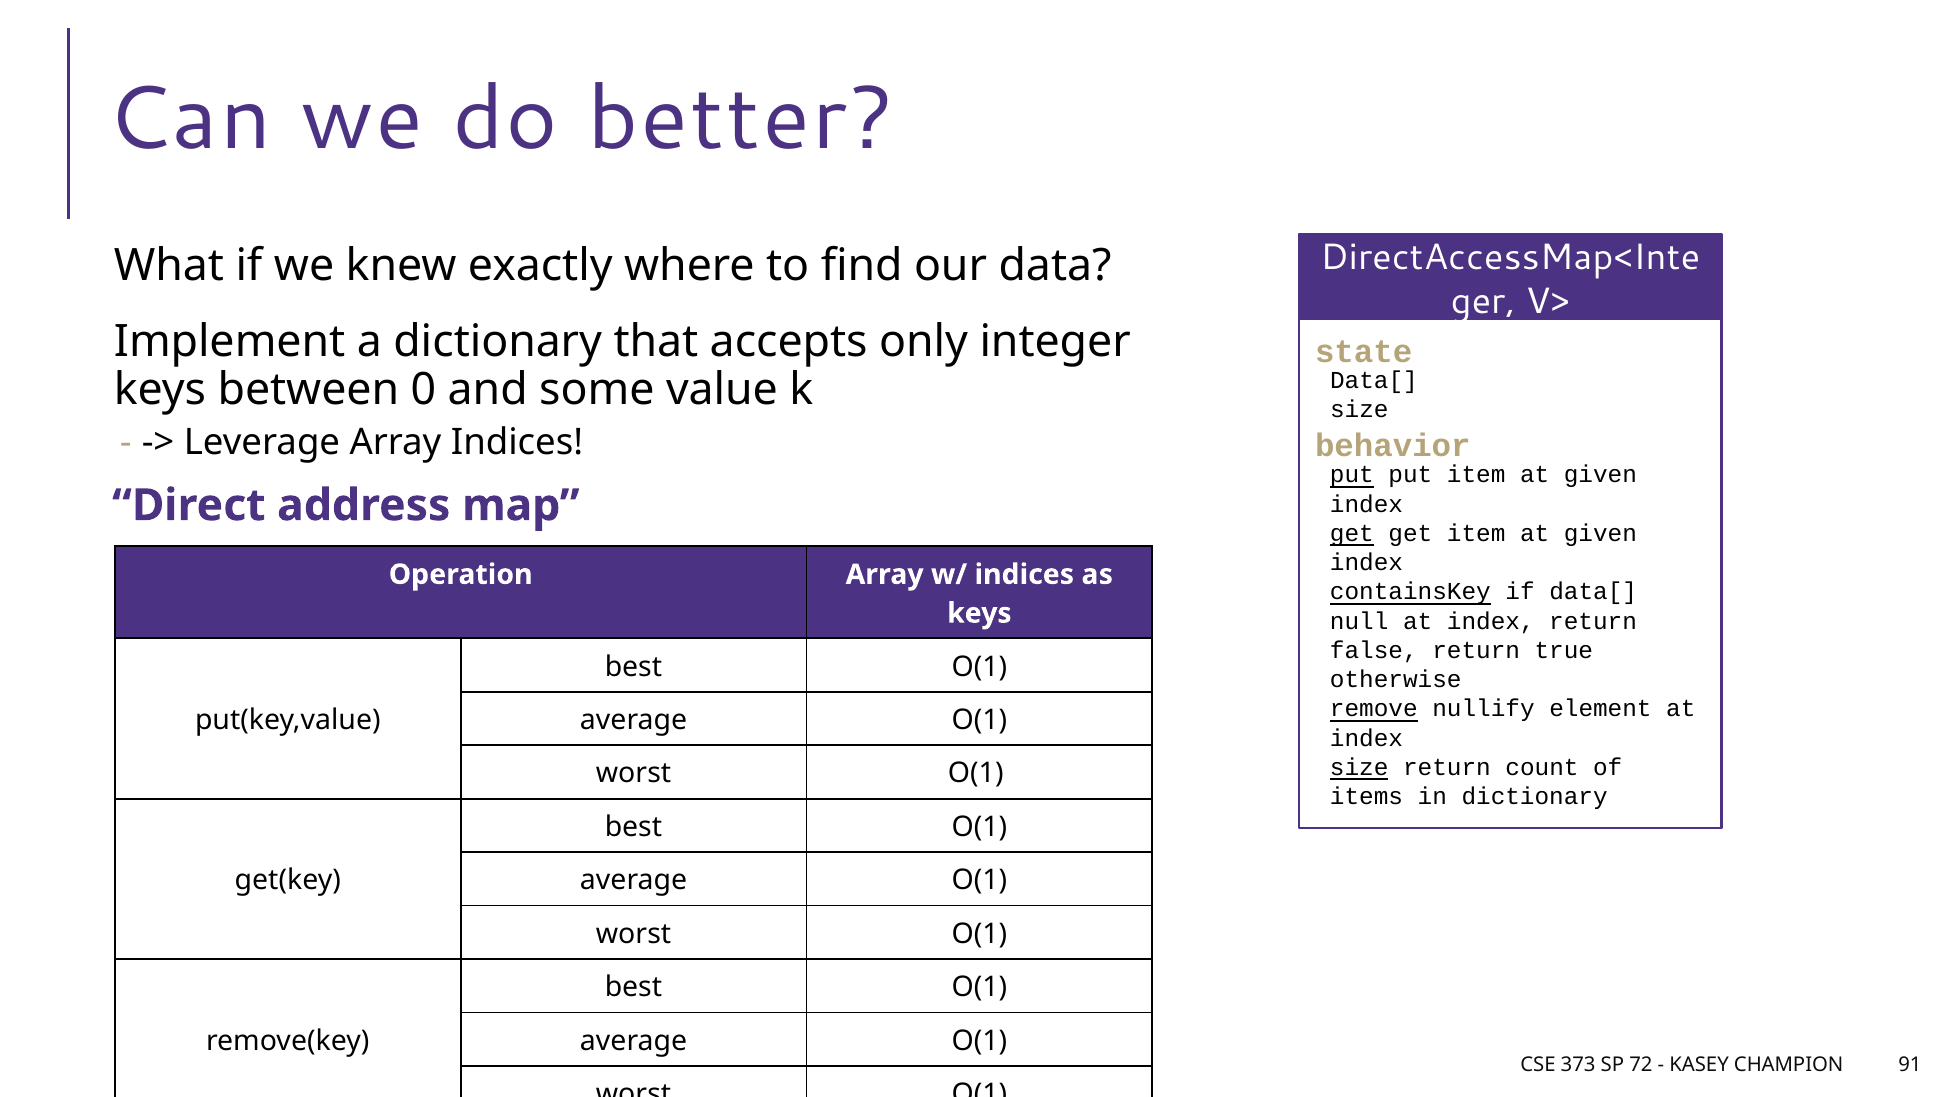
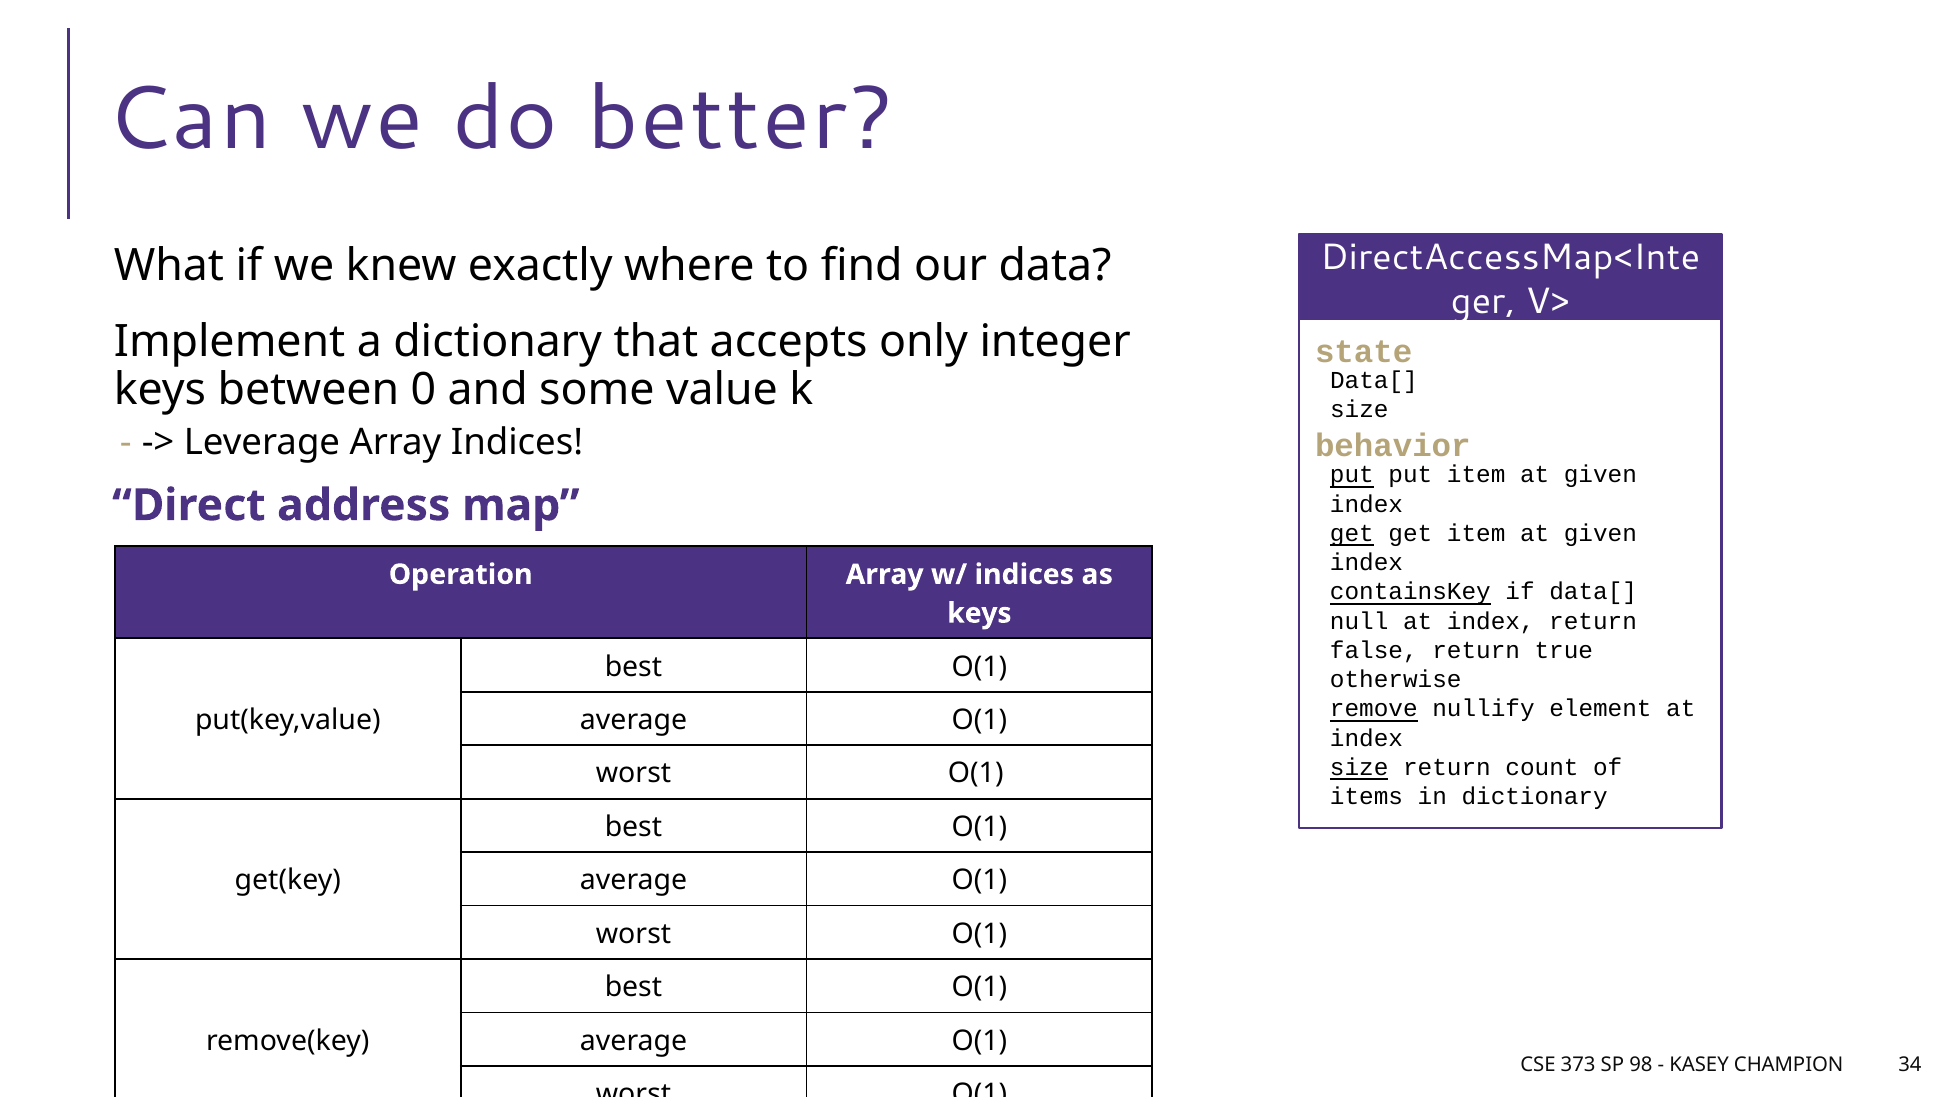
72: 72 -> 98 (1641, 1065)
91: 91 -> 34 (1910, 1065)
